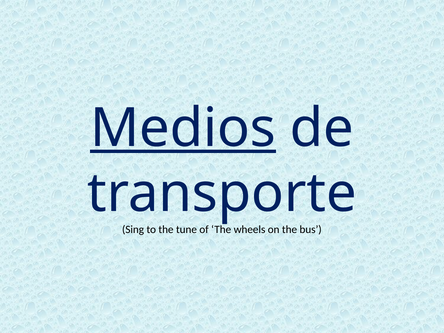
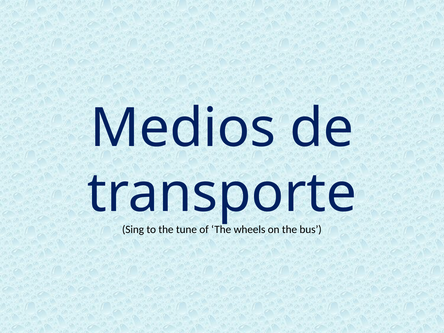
Medios underline: present -> none (183, 128)
